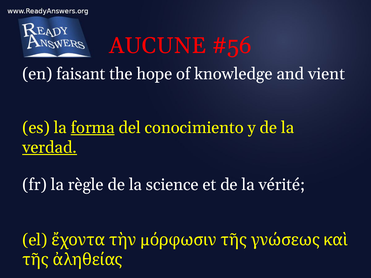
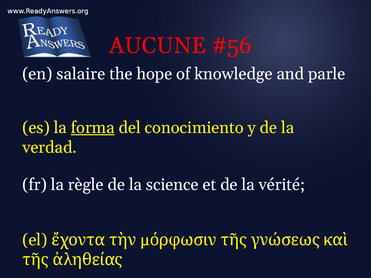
faisant: faisant -> salaire (81, 74)
vient: vient -> parle (327, 74)
verdad underline: present -> none (50, 147)
